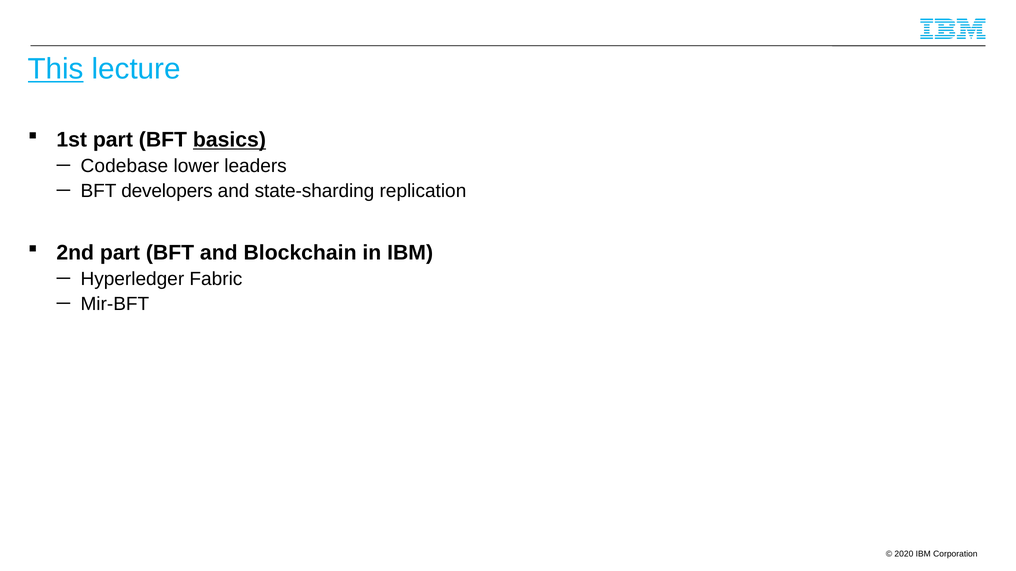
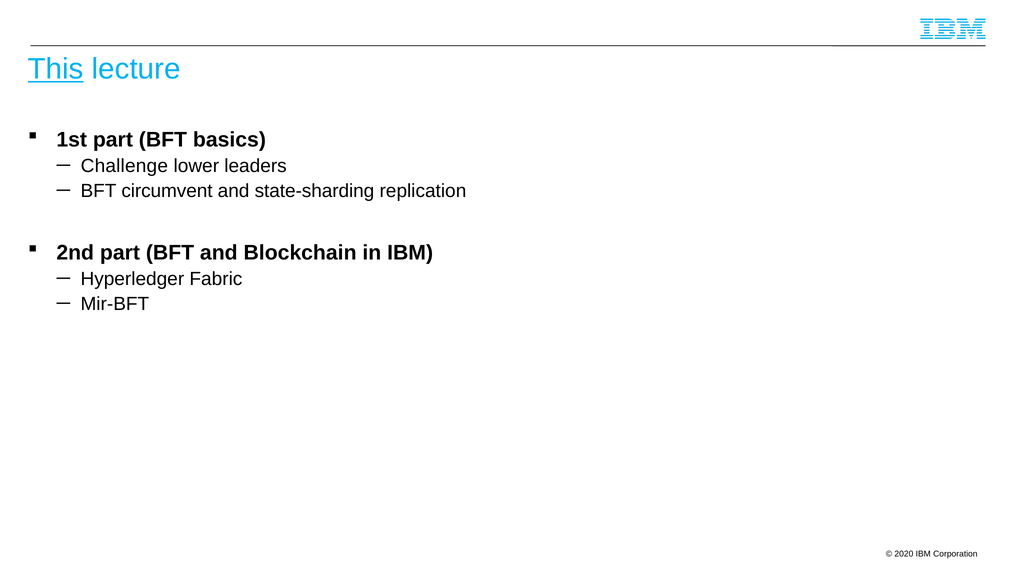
basics underline: present -> none (229, 140)
Codebase: Codebase -> Challenge (124, 166)
developers: developers -> circumvent (167, 191)
